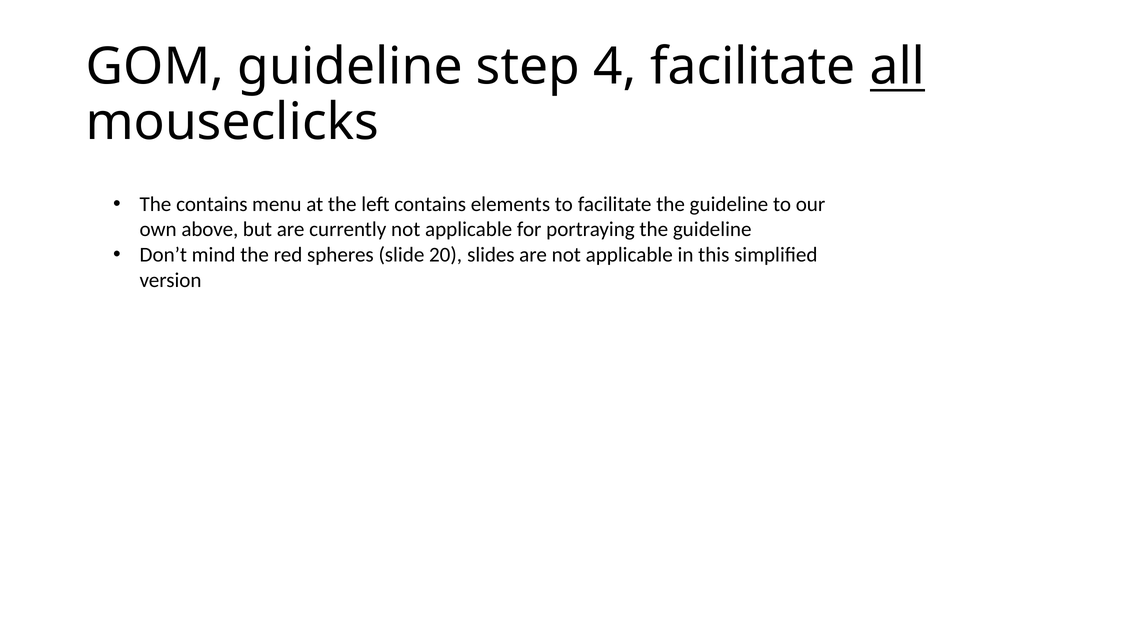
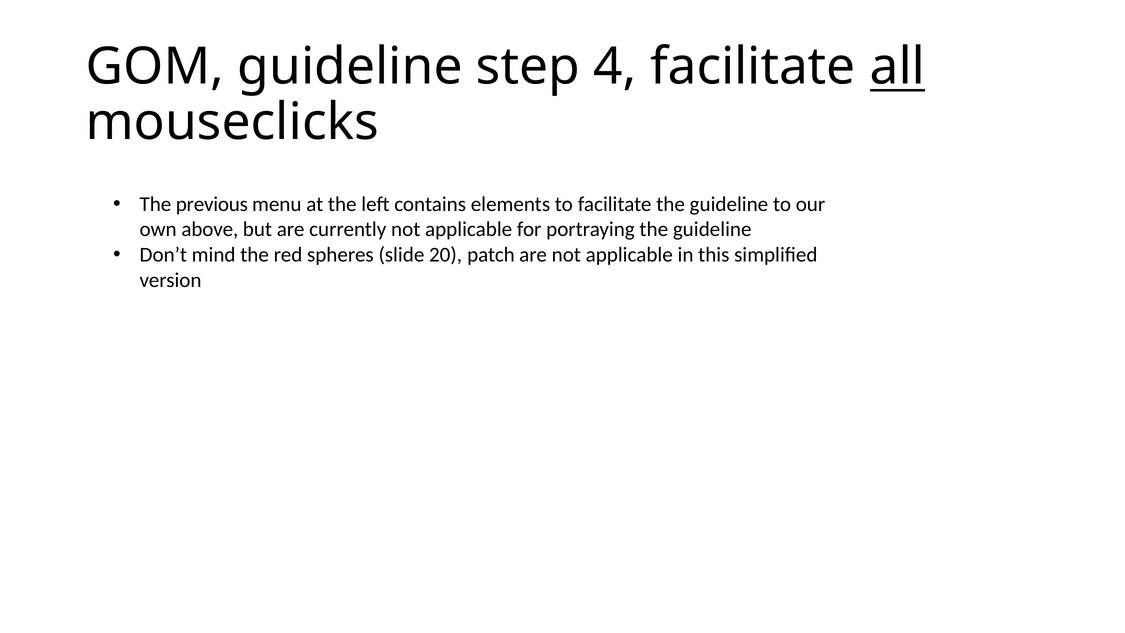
The contains: contains -> previous (212, 204)
slides: slides -> patch (491, 255)
